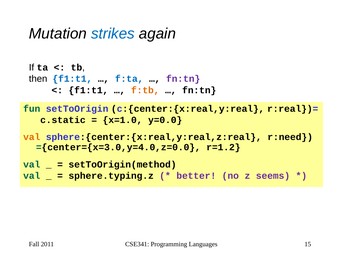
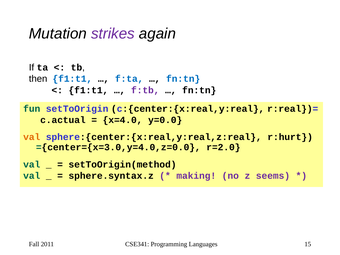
strikes colour: blue -> purple (113, 34)
fn:tn colour: purple -> blue (183, 79)
f:tb colour: orange -> purple (145, 90)
c.static: c.static -> c.actual (63, 120)
x=1.0: x=1.0 -> x=4.0 (123, 120)
r:need: r:need -> r:hurt (290, 137)
r=1.2: r=1.2 -> r=2.0 (223, 147)
sphere.typing.z: sphere.typing.z -> sphere.syntax.z (111, 176)
better: better -> making (196, 176)
